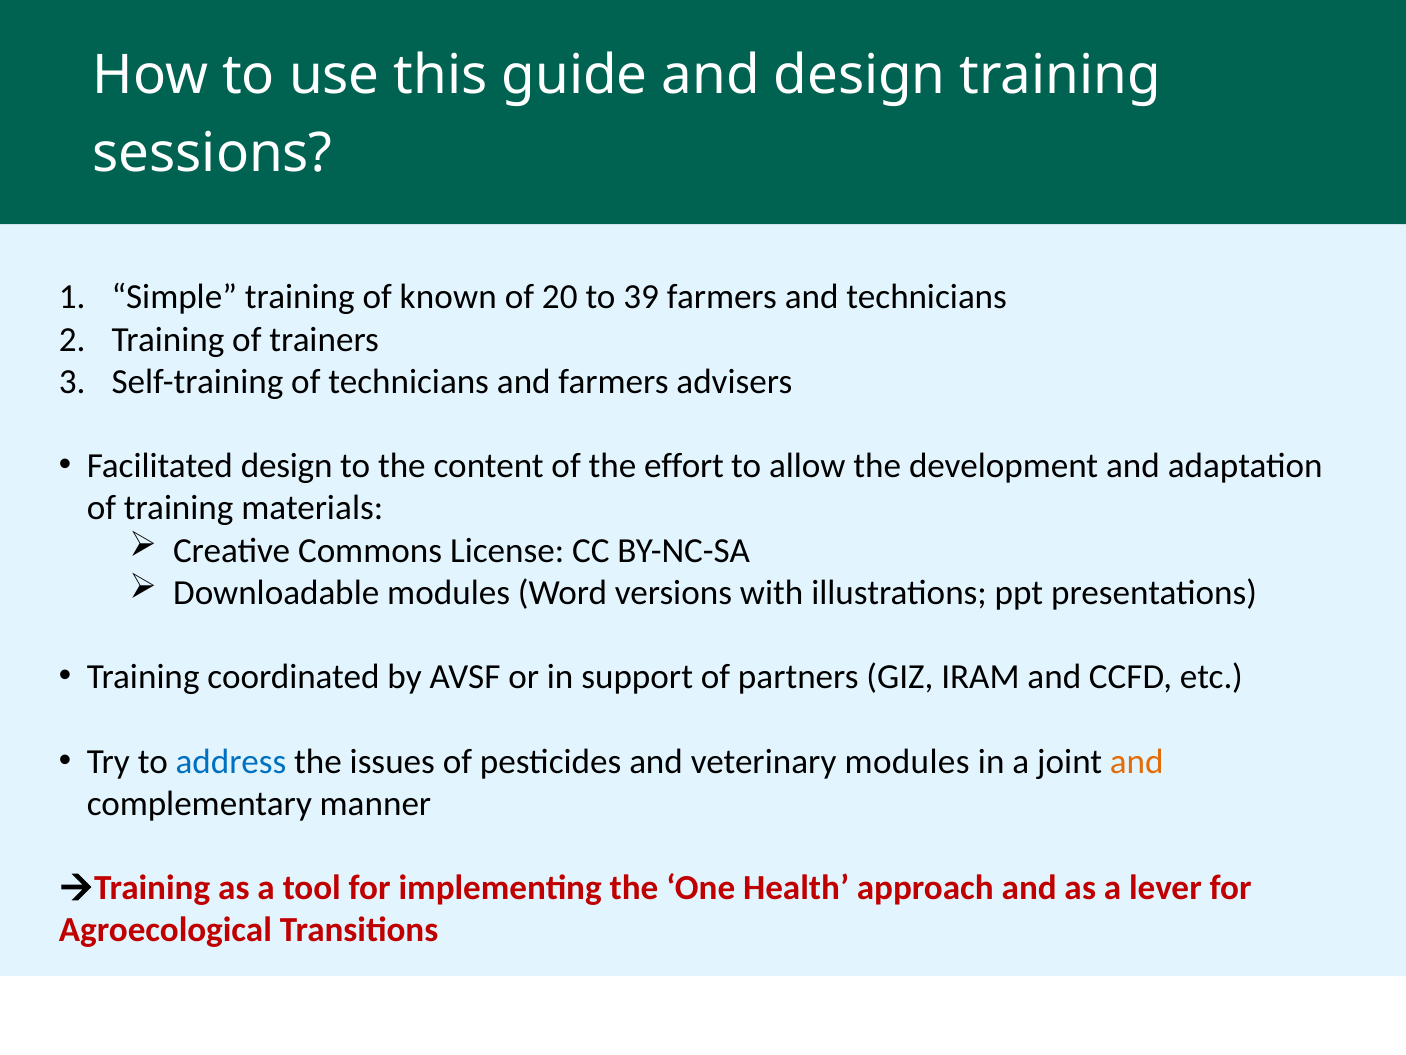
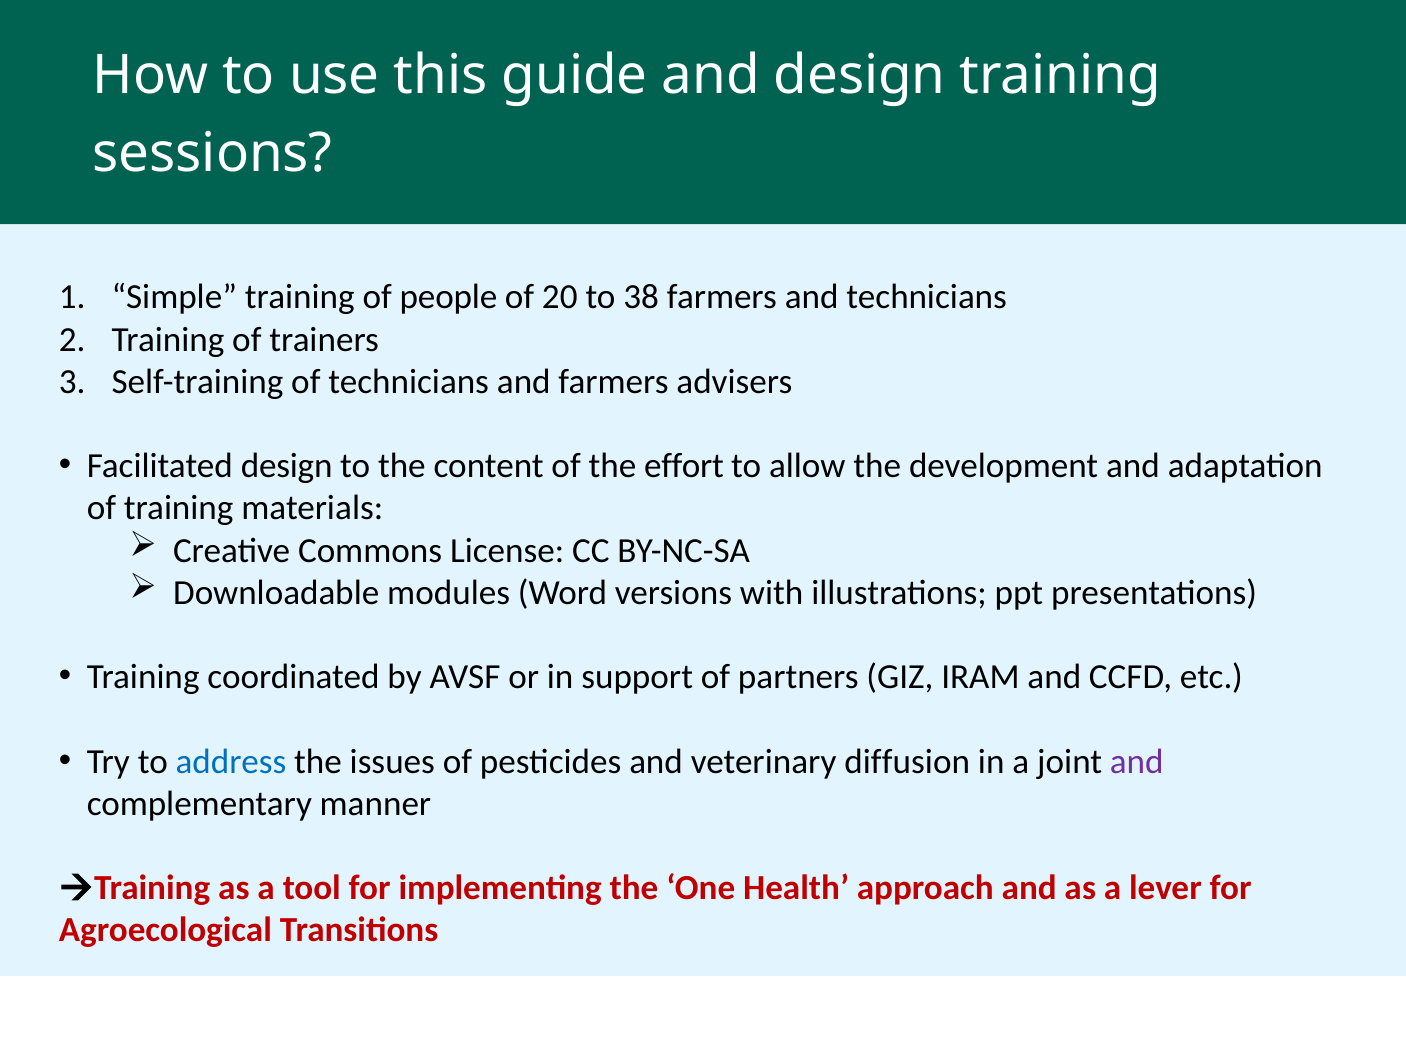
known: known -> people (448, 297)
39: 39 -> 38 (641, 297)
veterinary modules: modules -> diffusion (907, 761)
and colour: orange -> purple (1137, 761)
